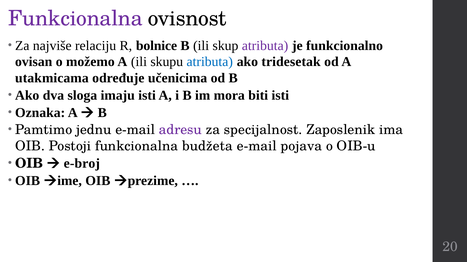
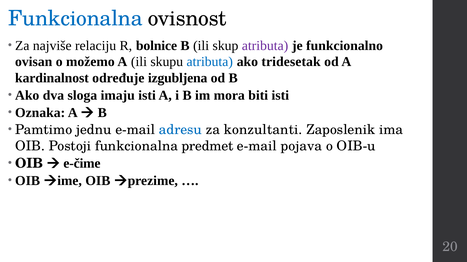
Funkcionalna colour: purple -> blue (75, 19)
utakmicama: utakmicama -> kardinalnost (52, 78)
učenicima: učenicima -> izgubljena (178, 78)
adresu colour: purple -> blue (180, 130)
specijalnost: specijalnost -> konzultanti (263, 130)
budžeta: budžeta -> predmet (208, 146)
e-broj: e-broj -> e-čime (82, 164)
